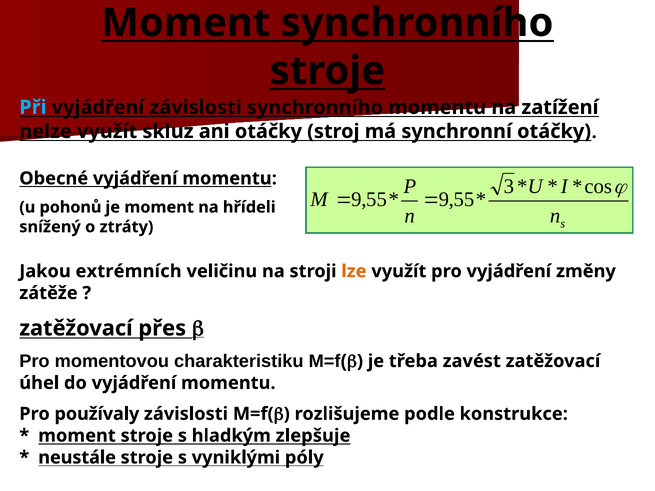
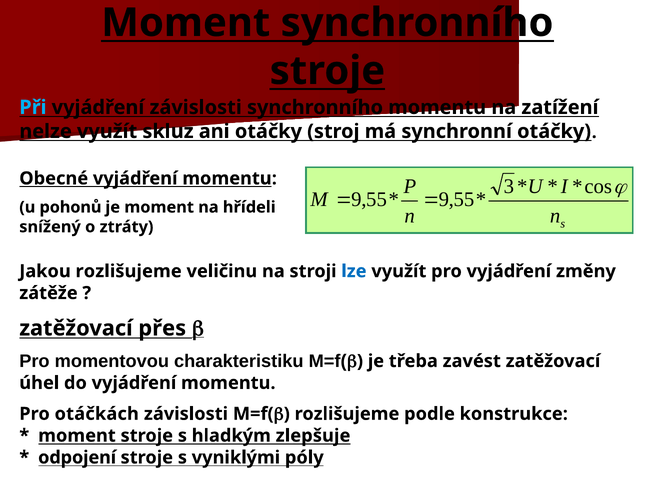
Jakou extrémních: extrémních -> rozlišujeme (129, 271)
lze colour: orange -> blue (354, 271)
používaly: používaly -> otáčkách (97, 414)
neustále: neustále -> odpojení (77, 458)
